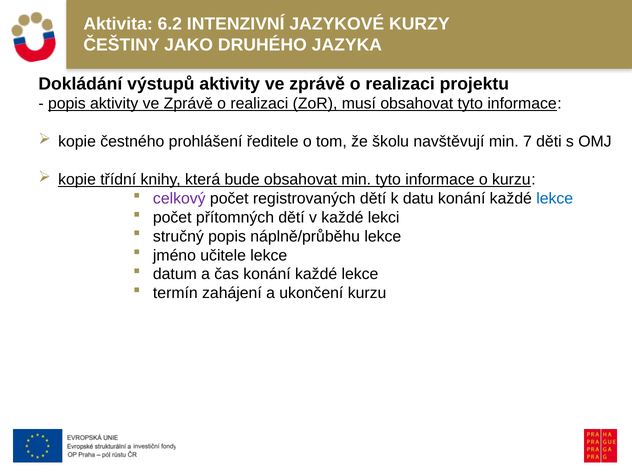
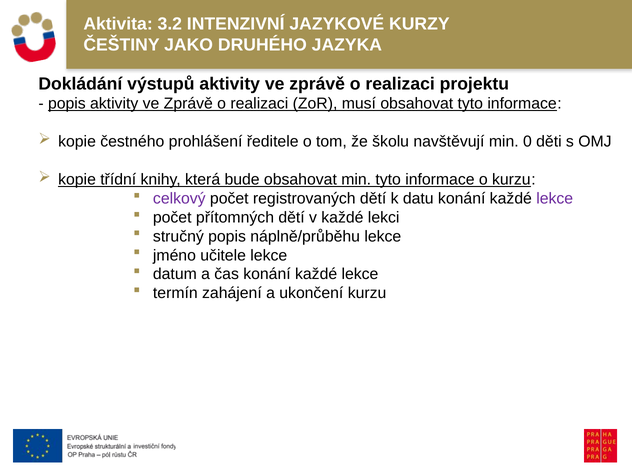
6.2: 6.2 -> 3.2 (170, 24)
7: 7 -> 0 (527, 142)
lekce colour: blue -> purple (555, 198)
